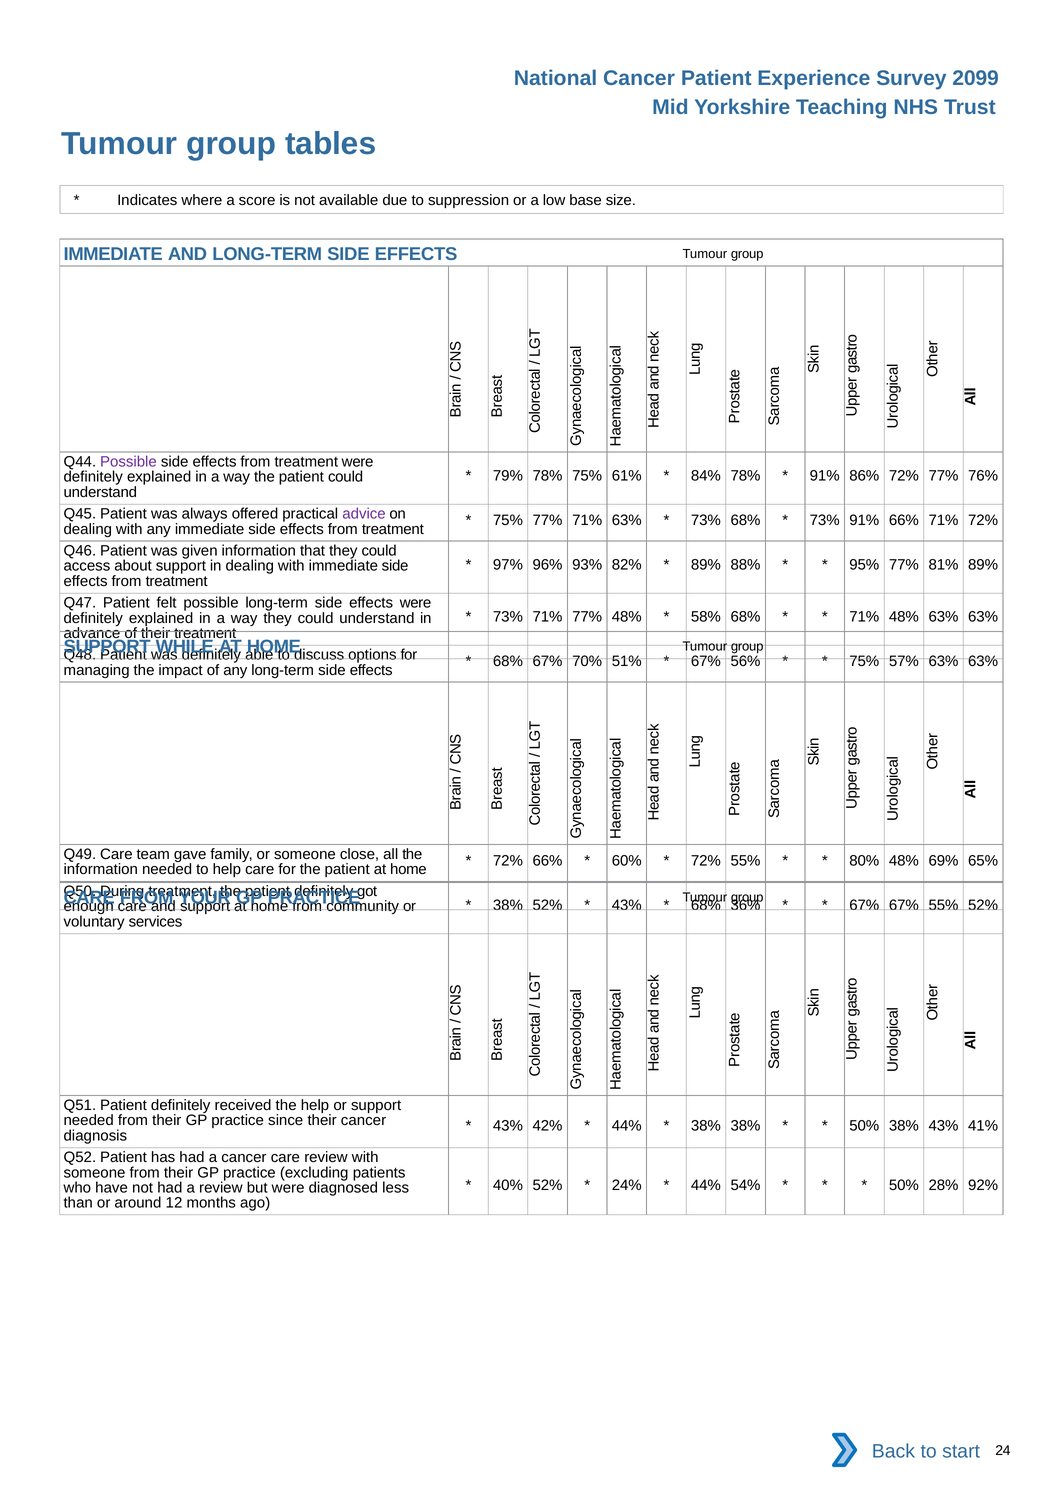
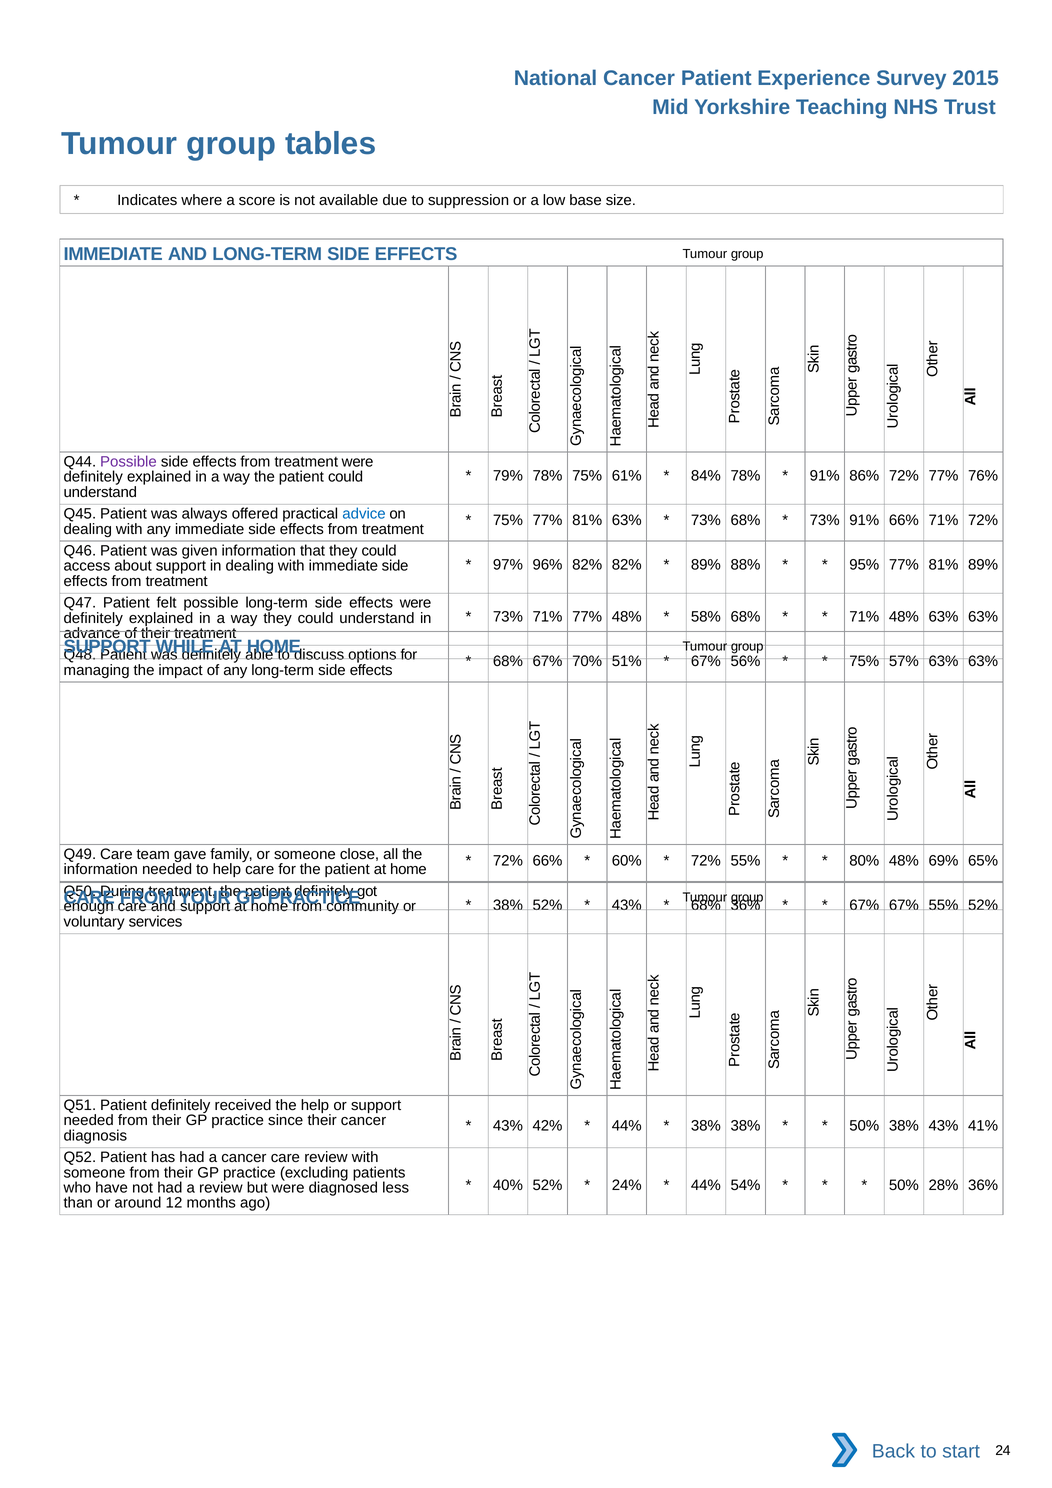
2099: 2099 -> 2015 (976, 78)
advice colour: purple -> blue (364, 514)
75% 77% 71%: 71% -> 81% (587, 520)
96% 93%: 93% -> 82% (587, 565)
28% 92%: 92% -> 36% (983, 1186)
